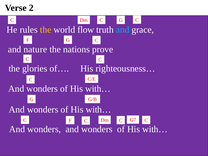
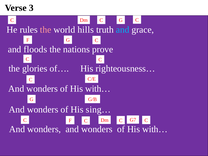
2: 2 -> 3 (31, 8)
the colour: yellow -> pink (46, 30)
flow: flow -> hills (86, 30)
nature: nature -> floods (35, 49)
with…: with… -> sing… (98, 109)
